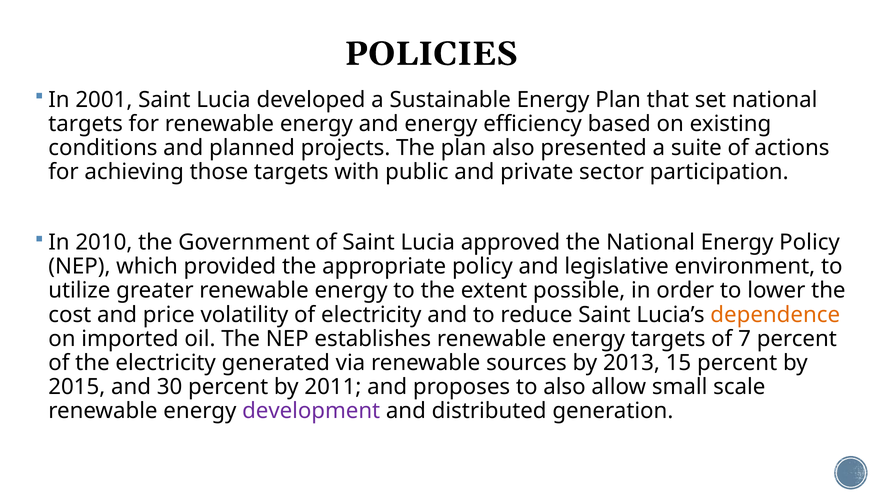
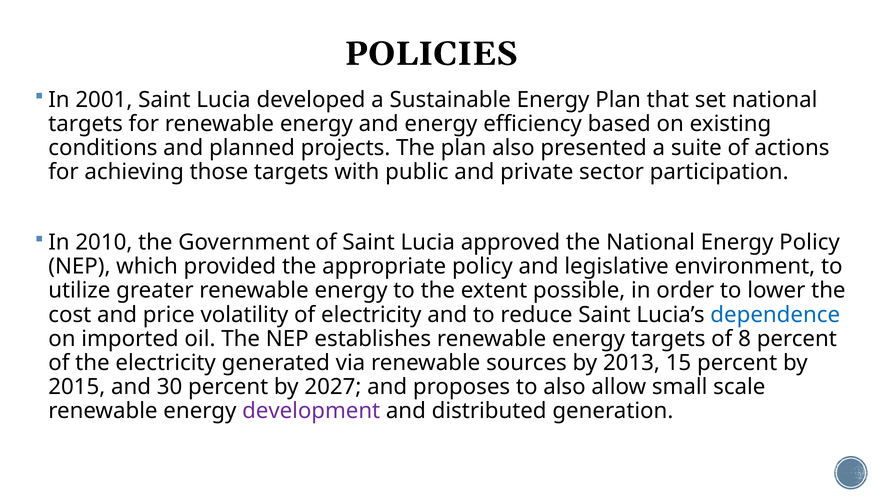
dependence colour: orange -> blue (775, 314)
7: 7 -> 8 (745, 339)
2011: 2011 -> 2027 (333, 387)
